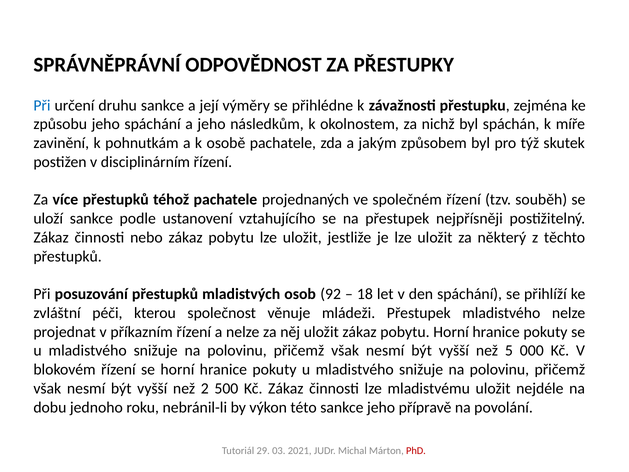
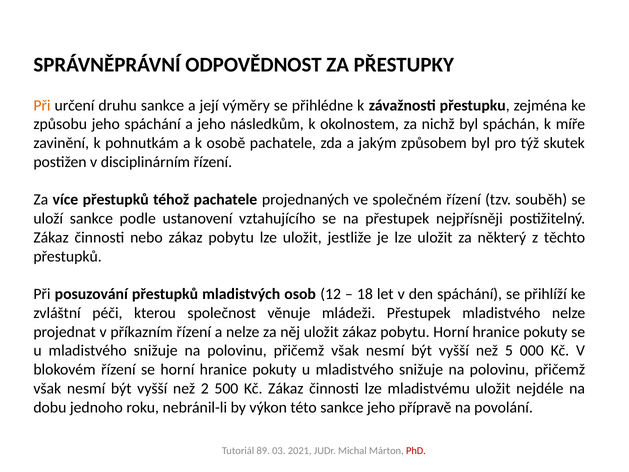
Při colour: blue -> orange (42, 105)
92: 92 -> 12 (331, 294)
29: 29 -> 89 (263, 451)
